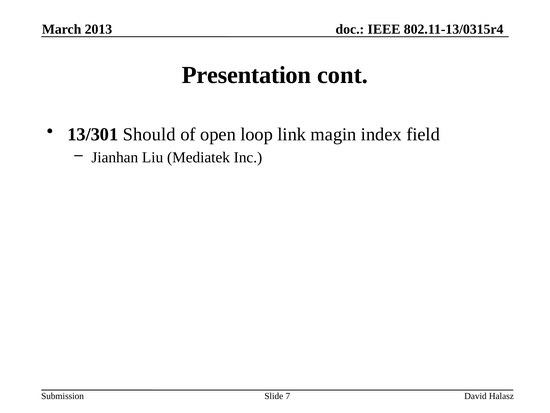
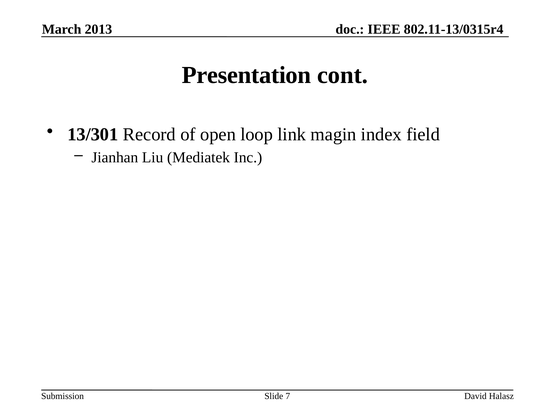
Should: Should -> Record (149, 134)
